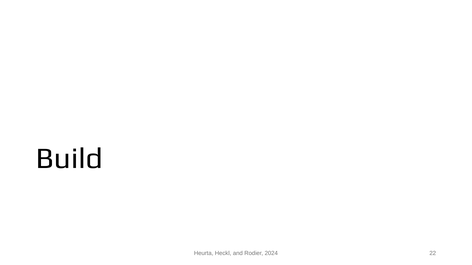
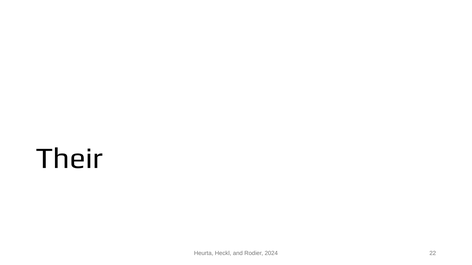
Build: Build -> Their (69, 159)
